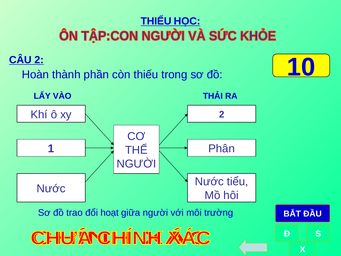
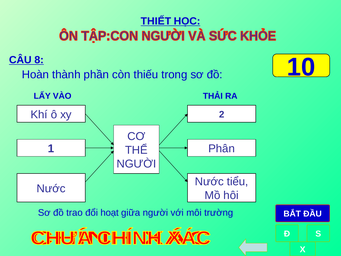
THIẾU: THIẾU -> THIẾT (156, 21)
CÂU 2: 2 -> 8 (39, 60)
